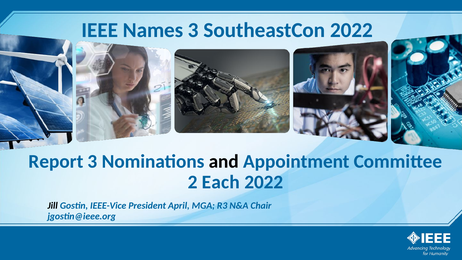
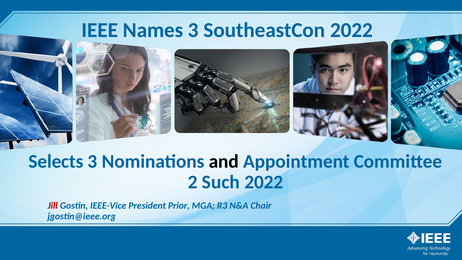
Report: Report -> Selects (56, 161)
Each: Each -> Such (221, 182)
Jill colour: black -> red (53, 206)
President April: April -> Prior (179, 206)
